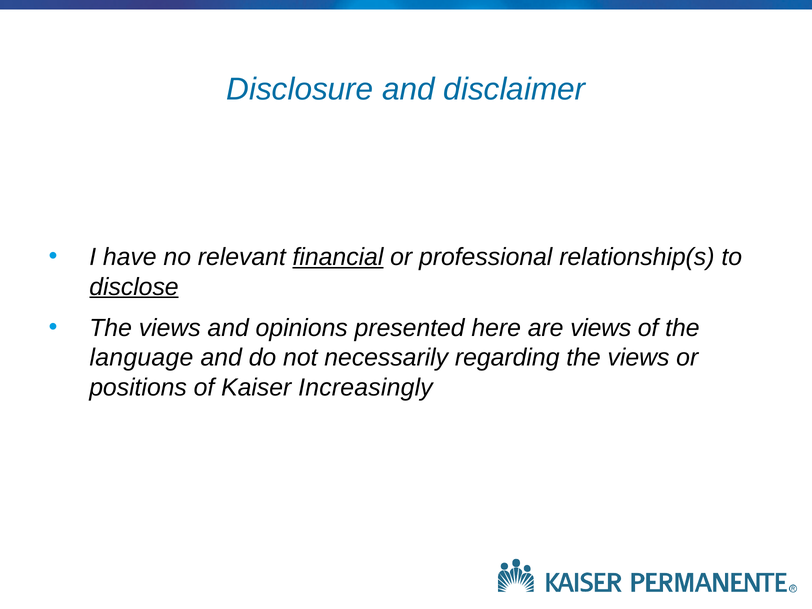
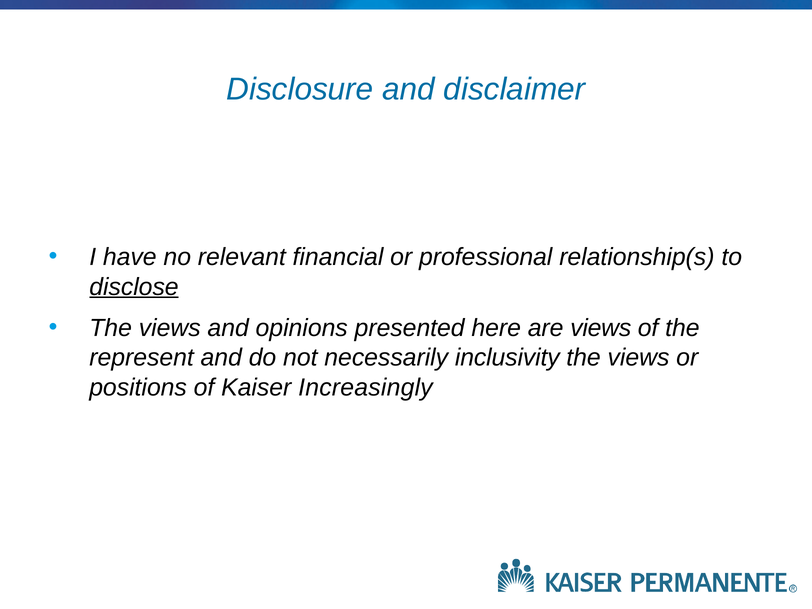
financial underline: present -> none (338, 257)
language: language -> represent (142, 358)
regarding: regarding -> inclusivity (507, 358)
